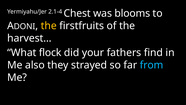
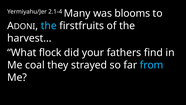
Chest: Chest -> Many (77, 13)
the colour: yellow -> light blue (49, 26)
also: also -> coal (35, 65)
